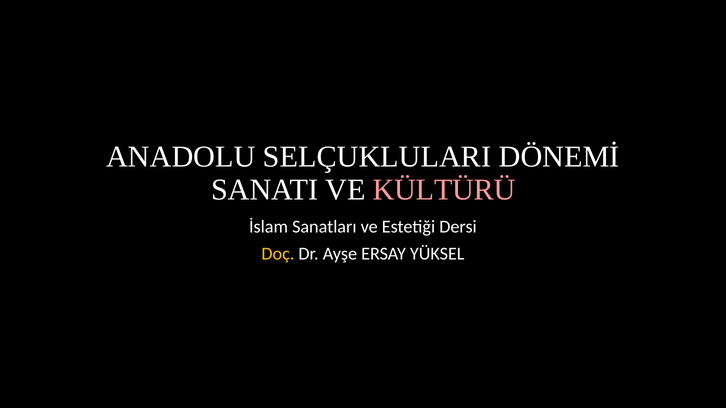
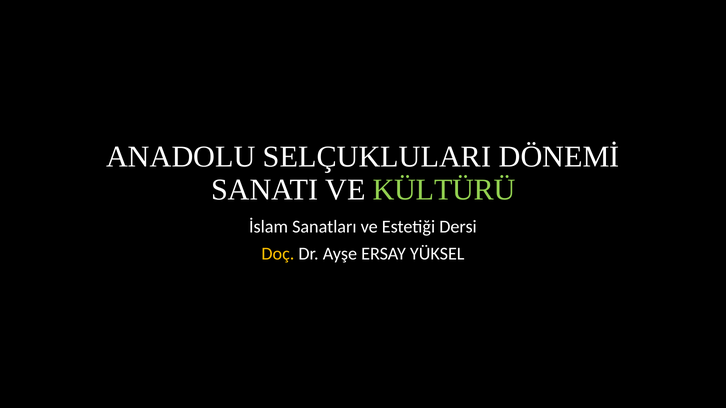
KÜLTÜRÜ colour: pink -> light green (444, 190)
